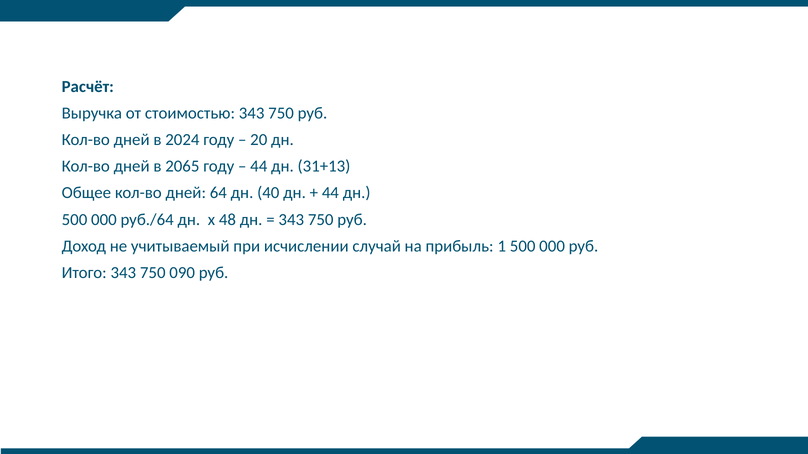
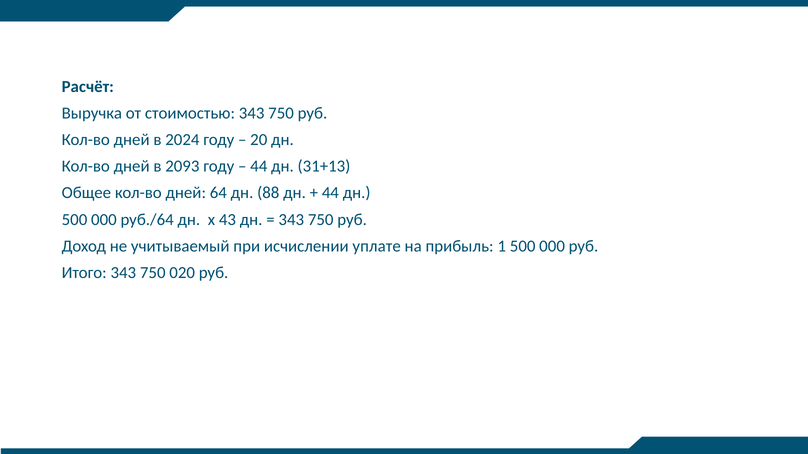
2065: 2065 -> 2093 (182, 166)
40: 40 -> 88 (268, 193)
48: 48 -> 43 (227, 220)
случай: случай -> уплате (377, 246)
090: 090 -> 020 (182, 273)
